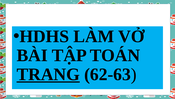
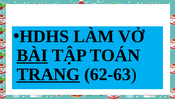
BÀI underline: none -> present (32, 55)
